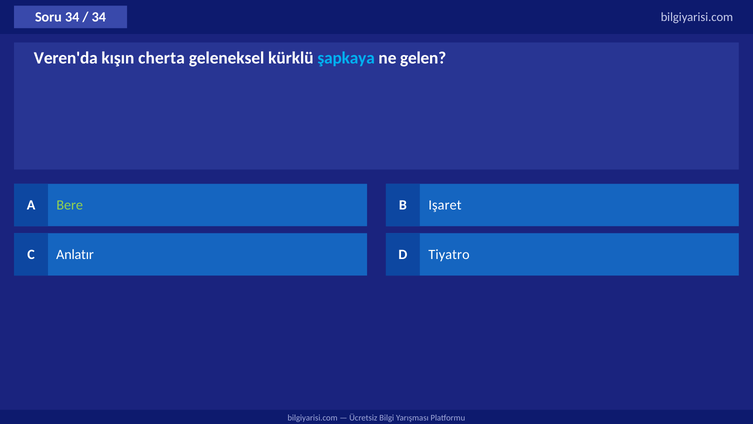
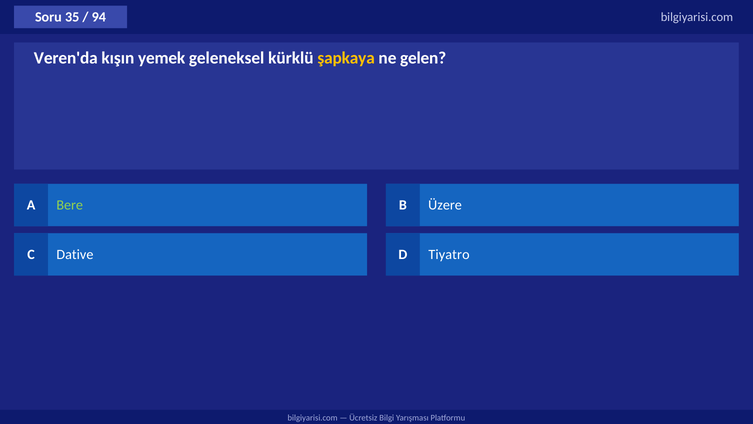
Soru 34: 34 -> 35 (72, 17)
34: 34 -> 94 (99, 17)
cherta: cherta -> yemek (162, 58)
şapkaya colour: light blue -> yellow (346, 58)
Işaret: Işaret -> Üzere (445, 205)
Anlatır: Anlatır -> Dative (75, 254)
